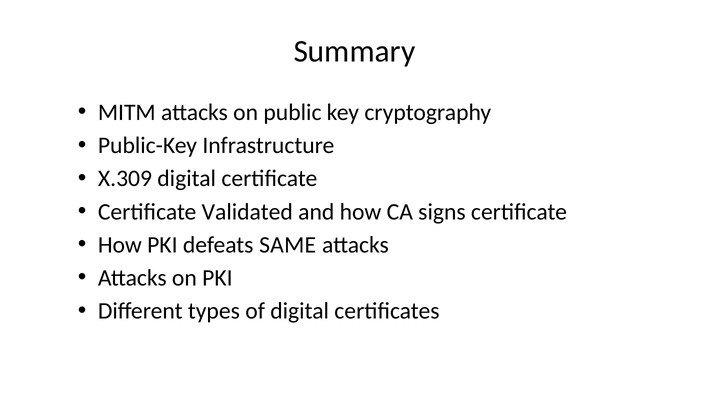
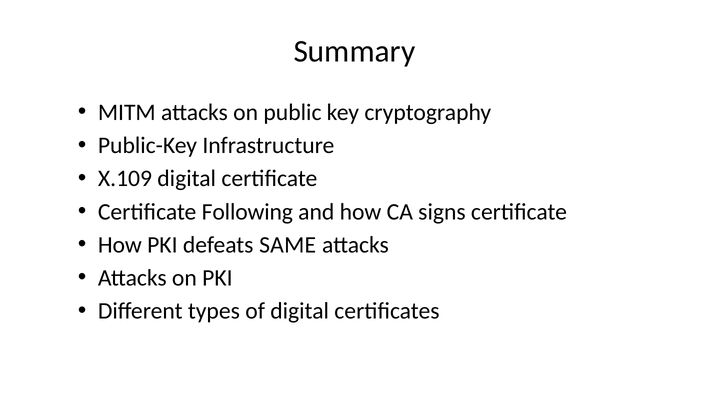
X.309: X.309 -> X.109 (125, 179)
Validated: Validated -> Following (247, 212)
